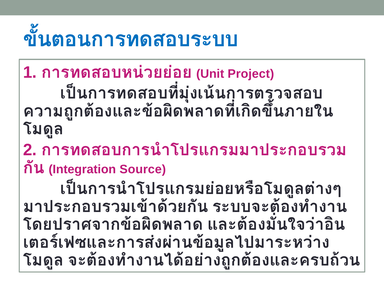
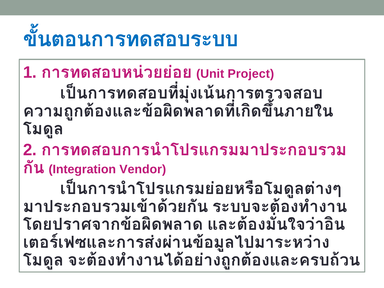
Source: Source -> Vendor (143, 169)
